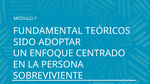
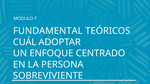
SIDO: SIDO -> CUÁL (25, 42)
